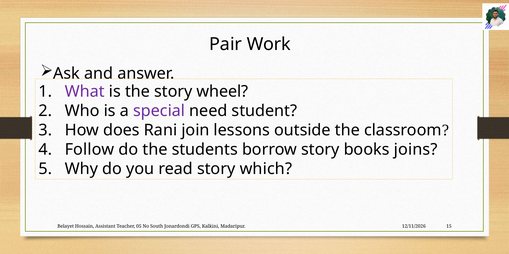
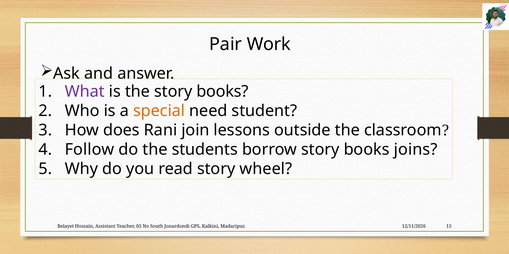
the story wheel: wheel -> books (223, 92)
special colour: purple -> orange (159, 111)
which: which -> wheel (266, 169)
